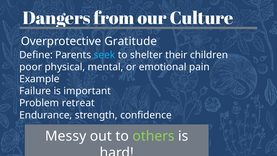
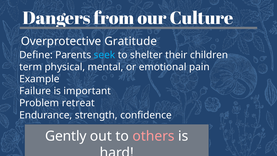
poor: poor -> term (31, 67)
Messy: Messy -> Gently (66, 136)
others colour: light green -> pink (154, 136)
